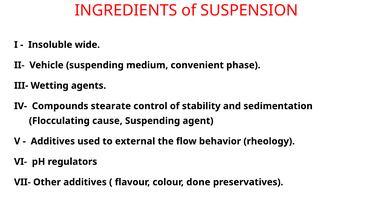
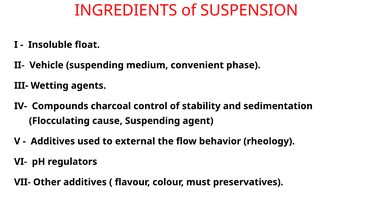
wide: wide -> float (87, 45)
stearate: stearate -> charcoal (111, 106)
done: done -> must (198, 183)
